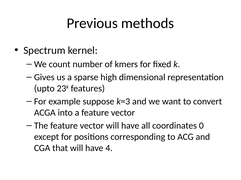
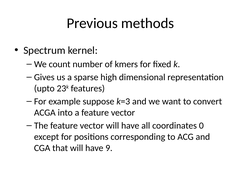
4: 4 -> 9 (109, 149)
